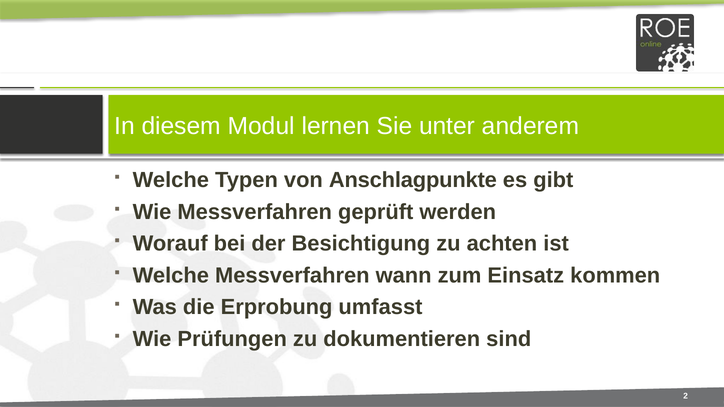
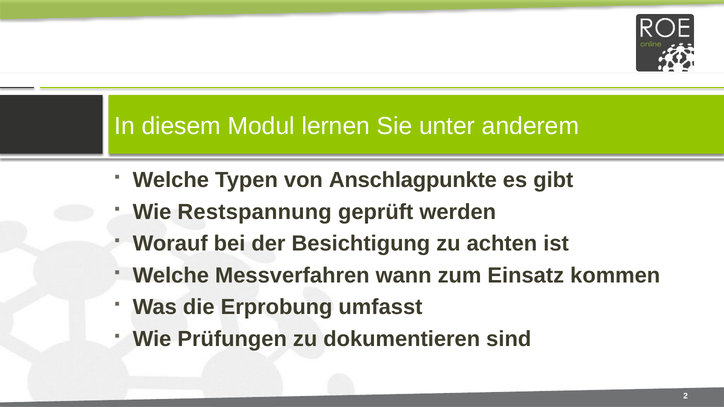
Wie Messverfahren: Messverfahren -> Restspannung (255, 212)
